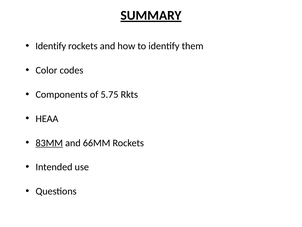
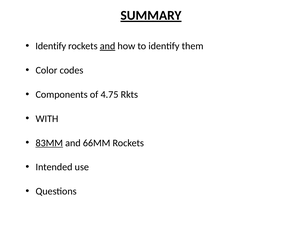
and underline: none -> present (108, 46)
5.75: 5.75 -> 4.75 (109, 94)
HEAA: HEAA -> WITH (47, 118)
